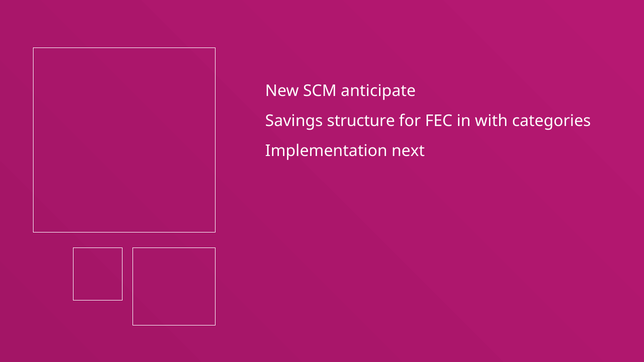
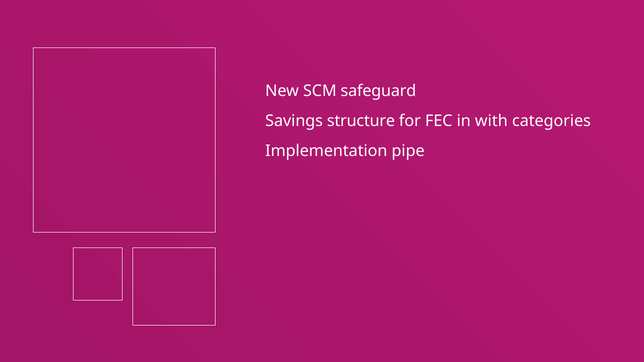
anticipate: anticipate -> safeguard (378, 91)
next: next -> pipe (408, 151)
